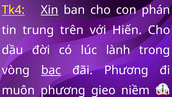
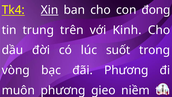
phán: phán -> đong (156, 10)
Hiến: Hiến -> Kinh (127, 30)
lành: lành -> suốt (118, 50)
bạc underline: present -> none (51, 70)
